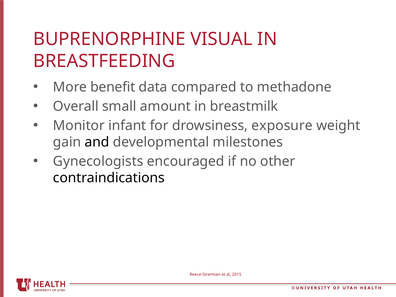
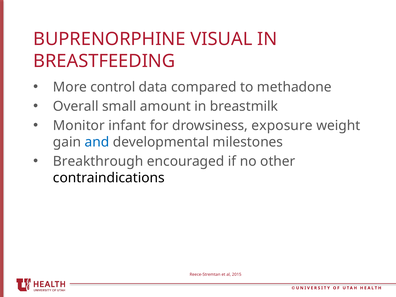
benefit: benefit -> control (113, 87)
and colour: black -> blue (97, 142)
Gynecologists: Gynecologists -> Breakthrough (98, 161)
